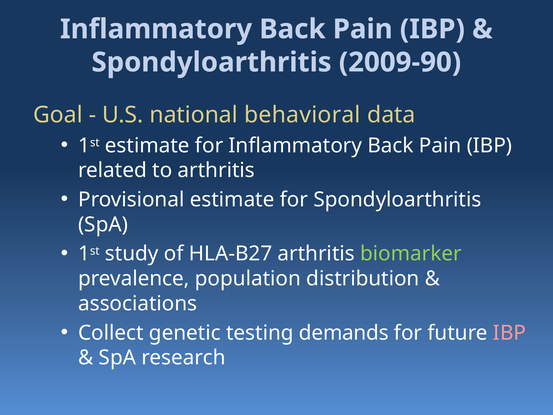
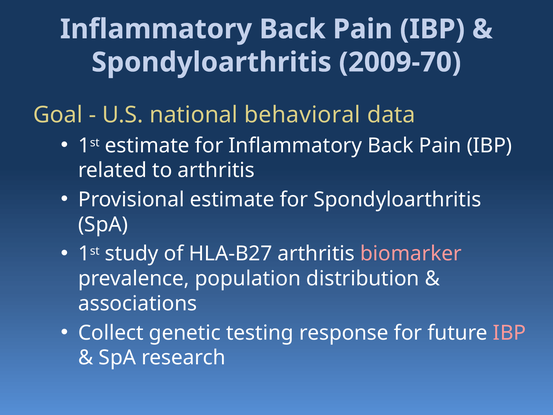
2009-90: 2009-90 -> 2009-70 (400, 62)
biomarker colour: light green -> pink (411, 254)
demands: demands -> response (344, 333)
